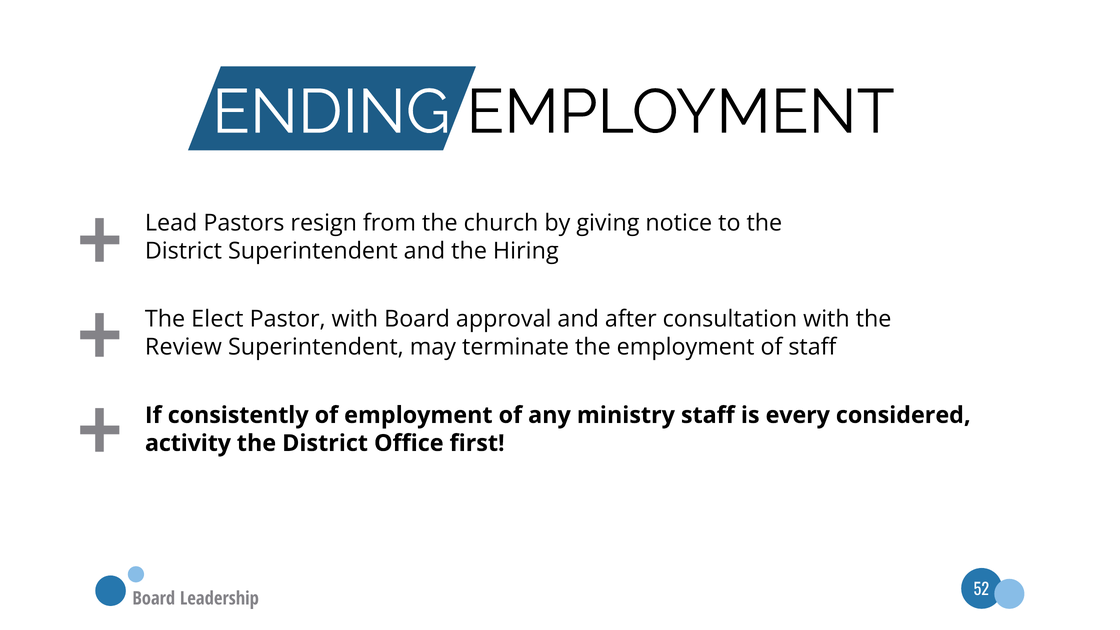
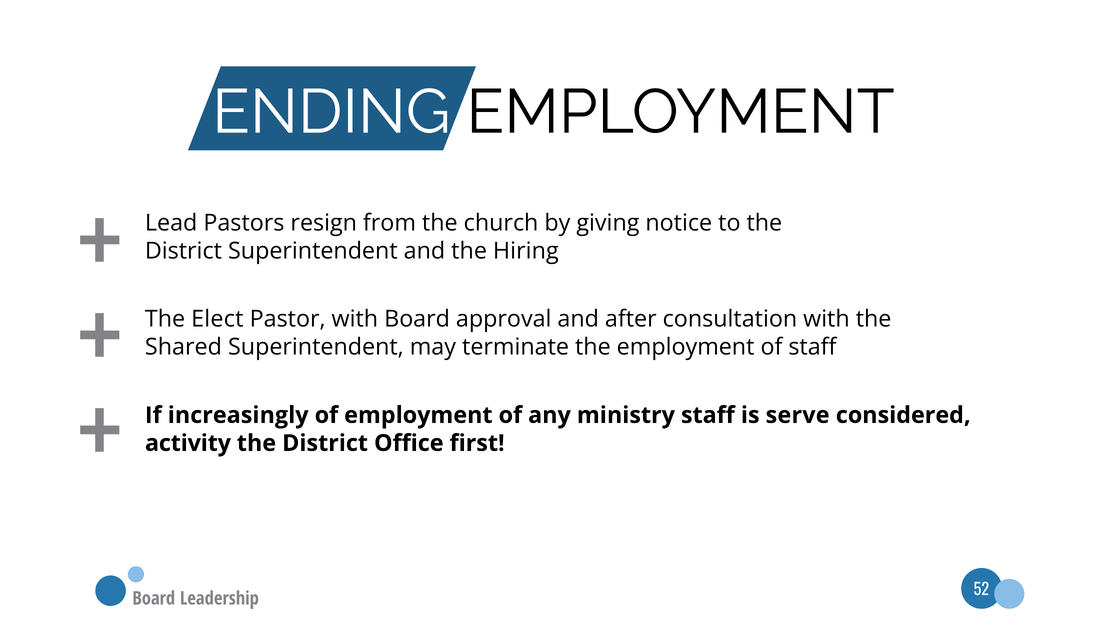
Review: Review -> Shared (183, 347)
consistently: consistently -> increasingly (238, 415)
every: every -> serve (798, 415)
